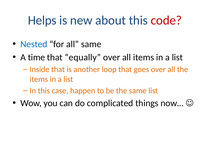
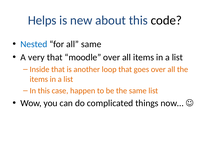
code colour: red -> black (166, 20)
time: time -> very (36, 57)
equally: equally -> moodle (83, 57)
